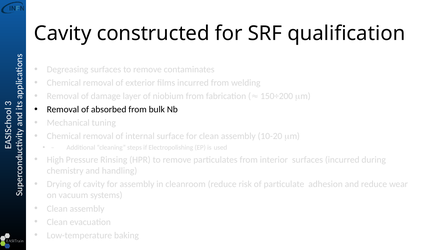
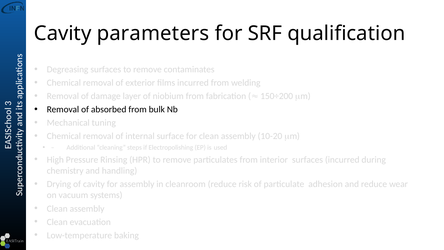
constructed: constructed -> parameters (153, 33)
